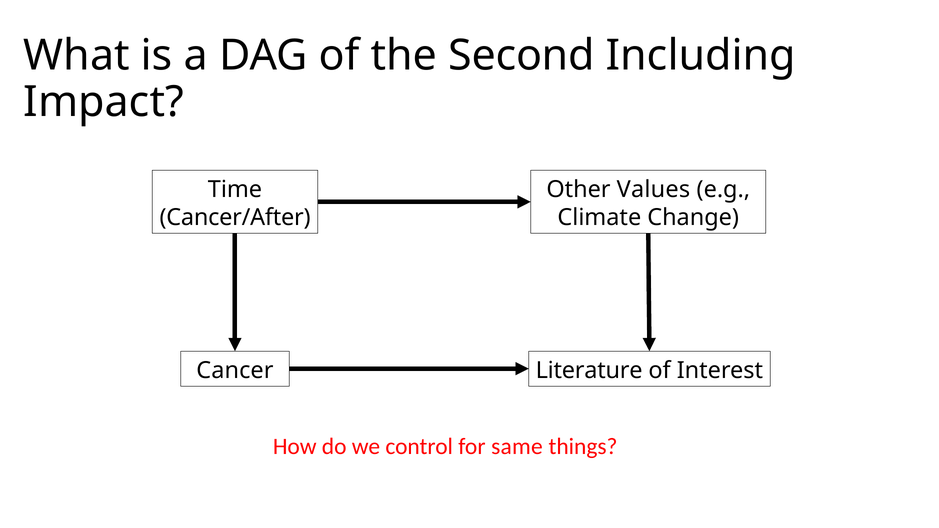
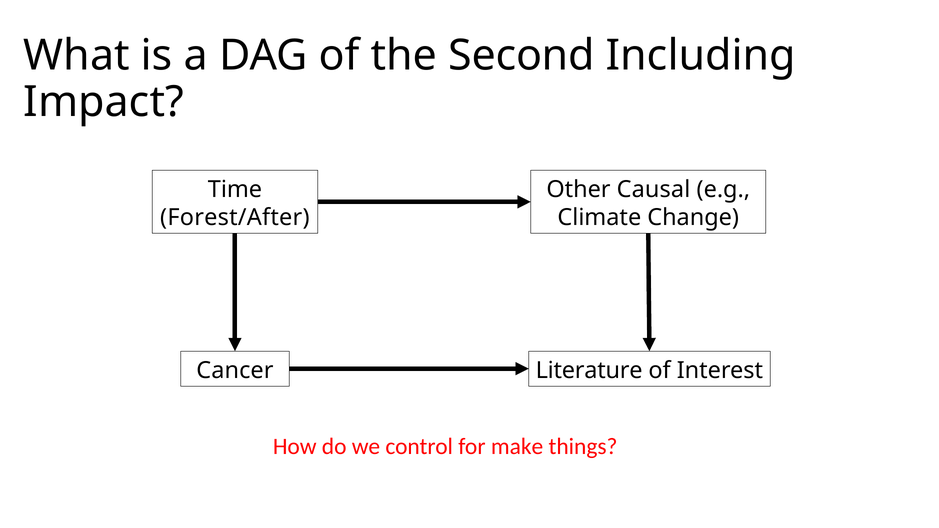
Values: Values -> Causal (654, 189)
Cancer/After: Cancer/After -> Forest/After (235, 218)
same: same -> make (517, 447)
